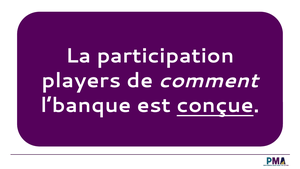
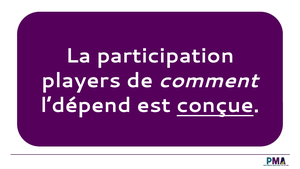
l’banque: l’banque -> l’dépend (86, 105)
